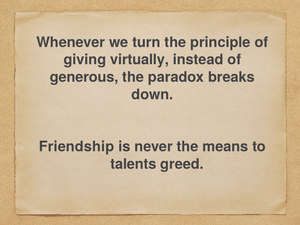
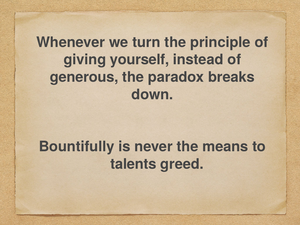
virtually: virtually -> yourself (140, 60)
Friendship: Friendship -> Bountifully (77, 147)
